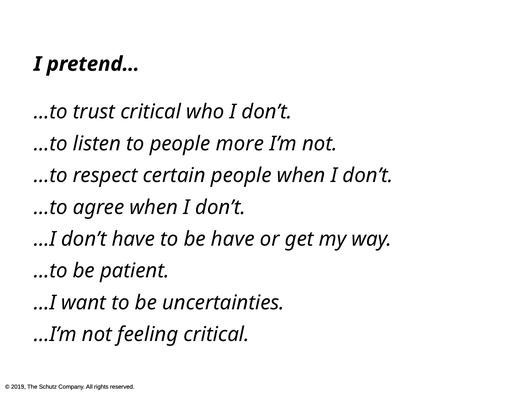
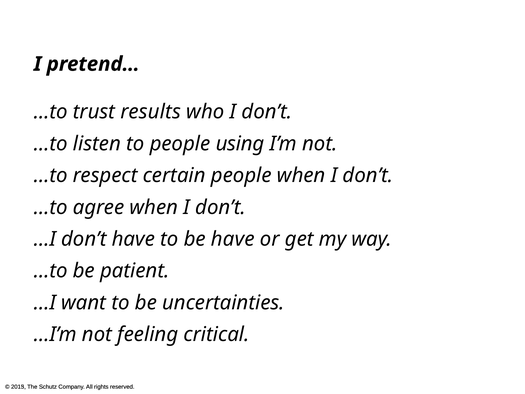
trust critical: critical -> results (151, 112)
more: more -> using (240, 144)
